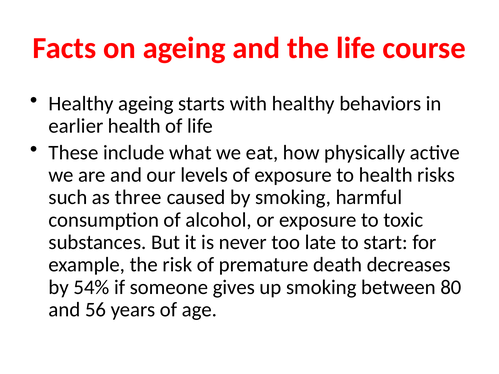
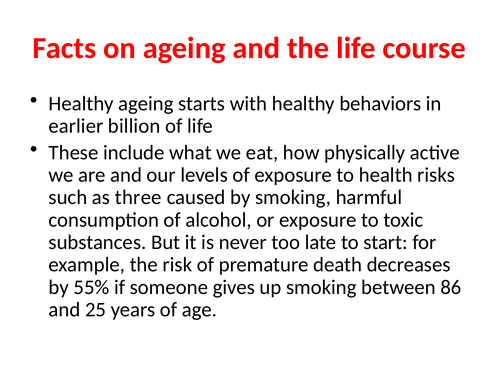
earlier health: health -> billion (134, 126)
54%: 54% -> 55% (91, 287)
80: 80 -> 86 (451, 287)
56: 56 -> 25 (96, 310)
